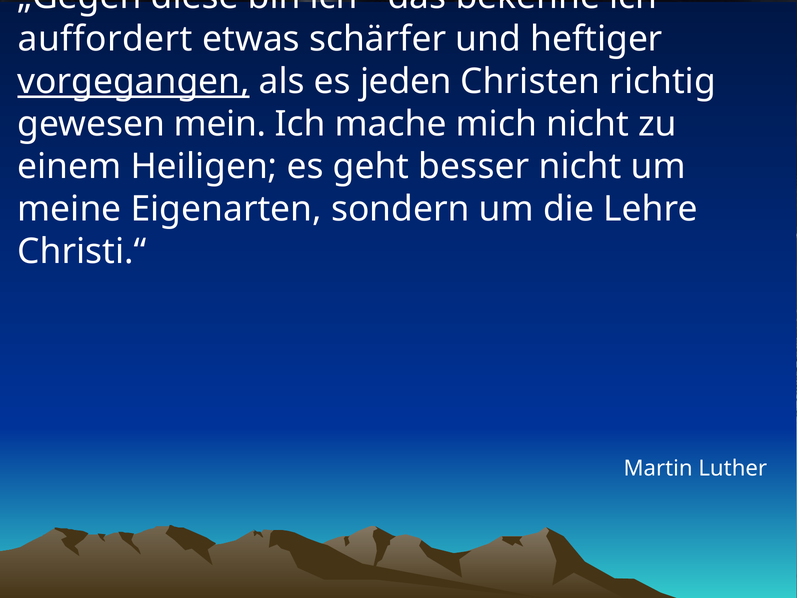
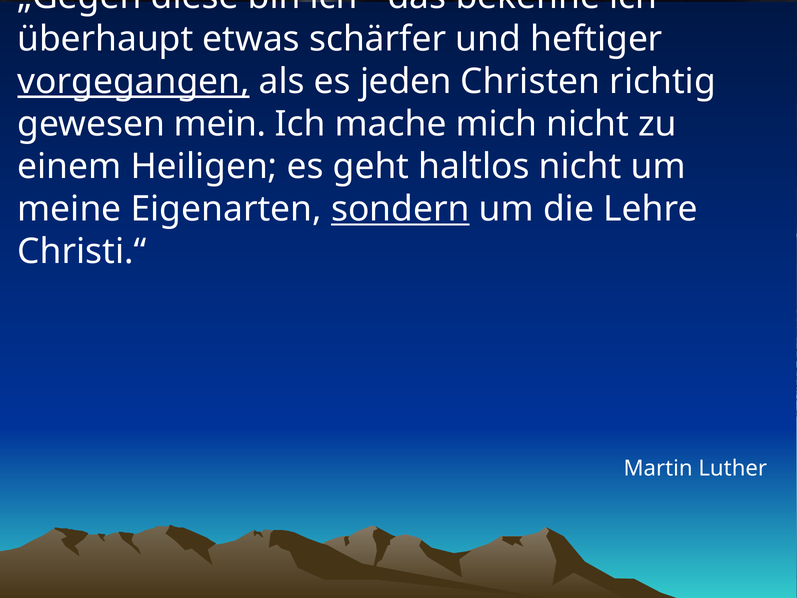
auffordert: auffordert -> überhaupt (105, 39)
besser: besser -> haltlos (474, 166)
sondern underline: none -> present (400, 209)
